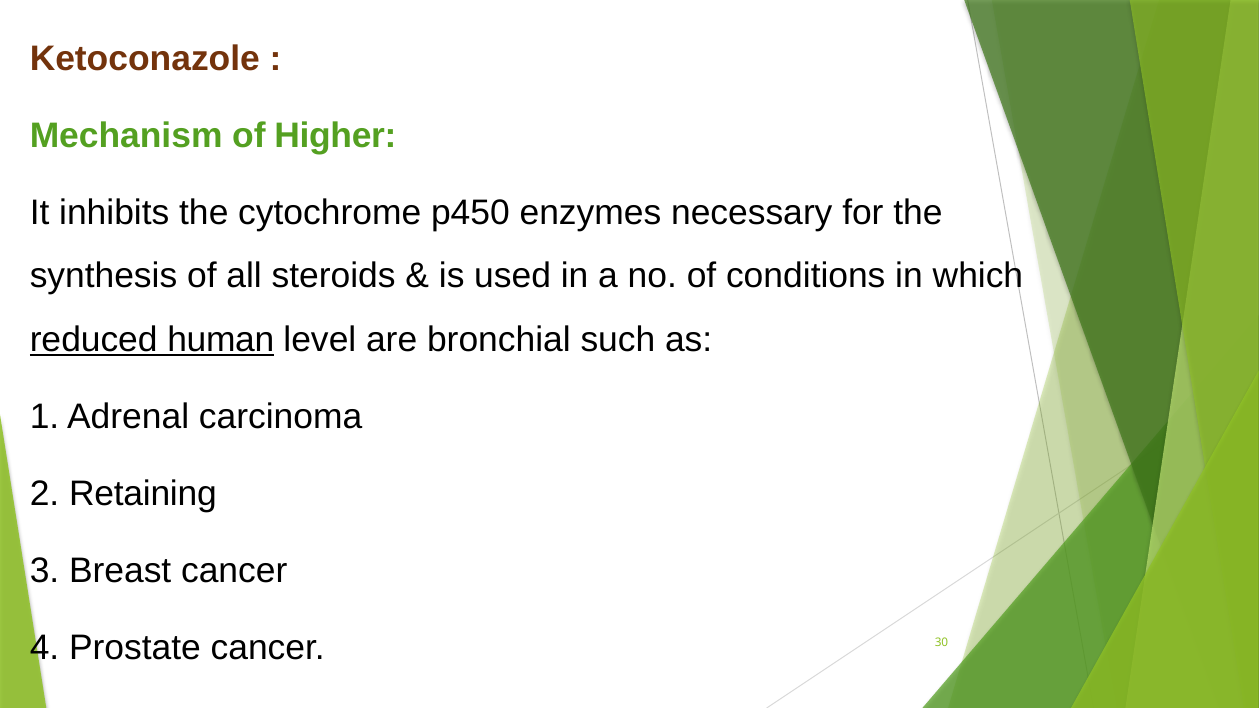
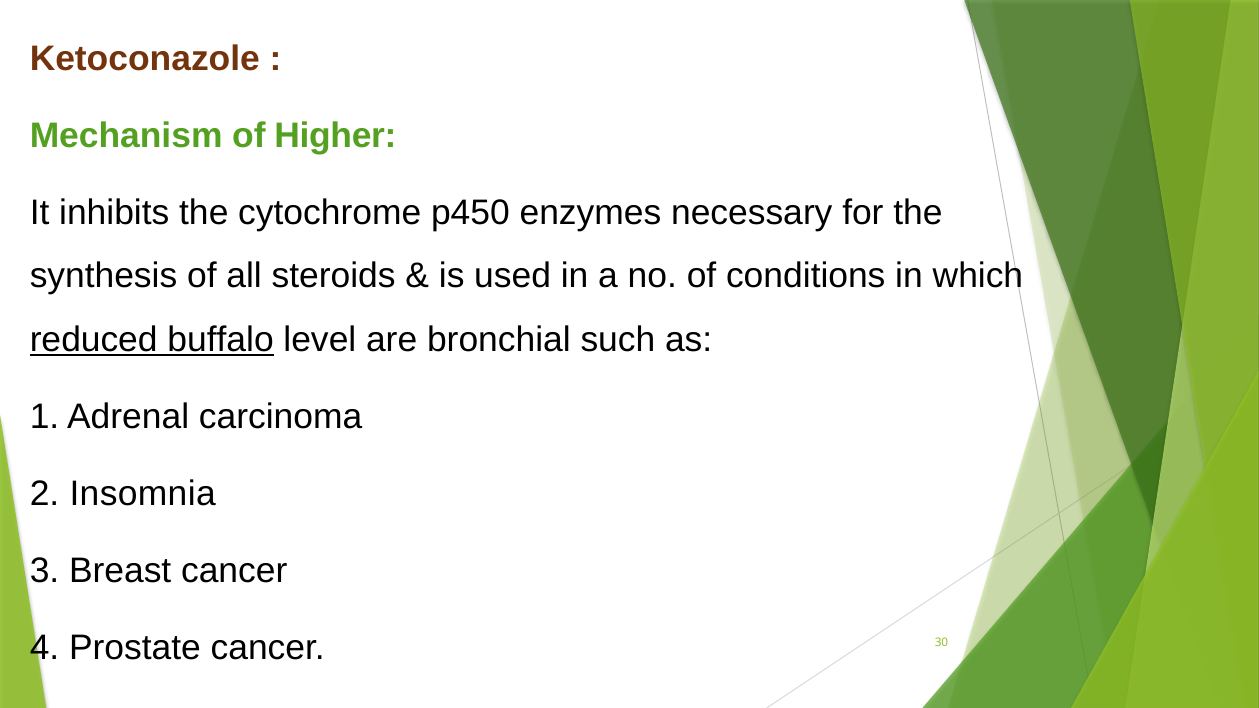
human: human -> buffalo (221, 340)
Retaining: Retaining -> Insomnia (143, 494)
